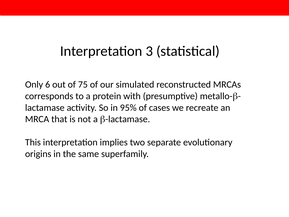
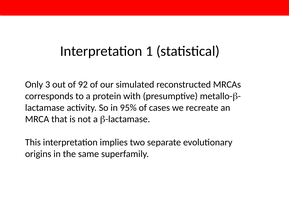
3: 3 -> 1 (149, 51)
6: 6 -> 3 (48, 84)
75: 75 -> 92 (83, 84)
